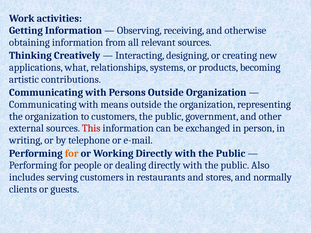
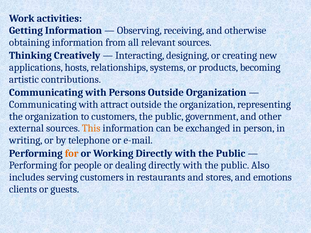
what: what -> hosts (77, 68)
means: means -> attract (114, 105)
This colour: red -> orange (91, 128)
normally: normally -> emotions (273, 177)
